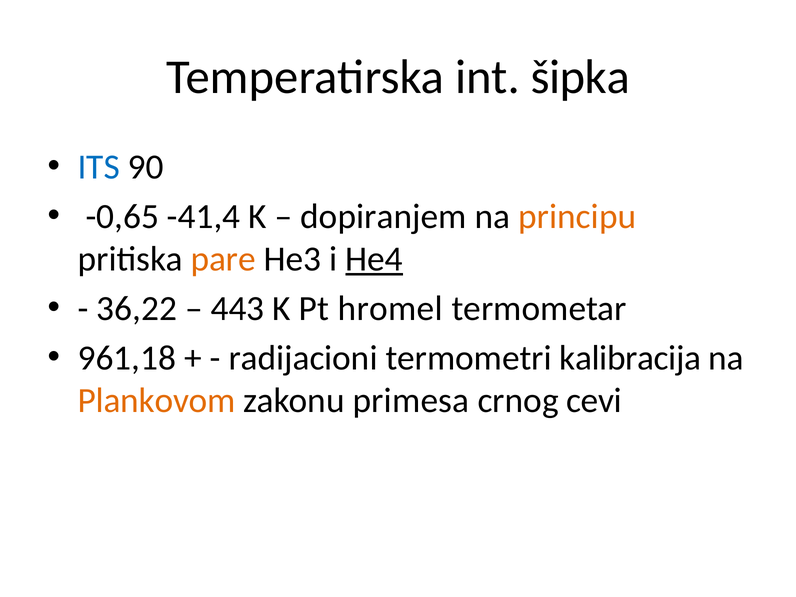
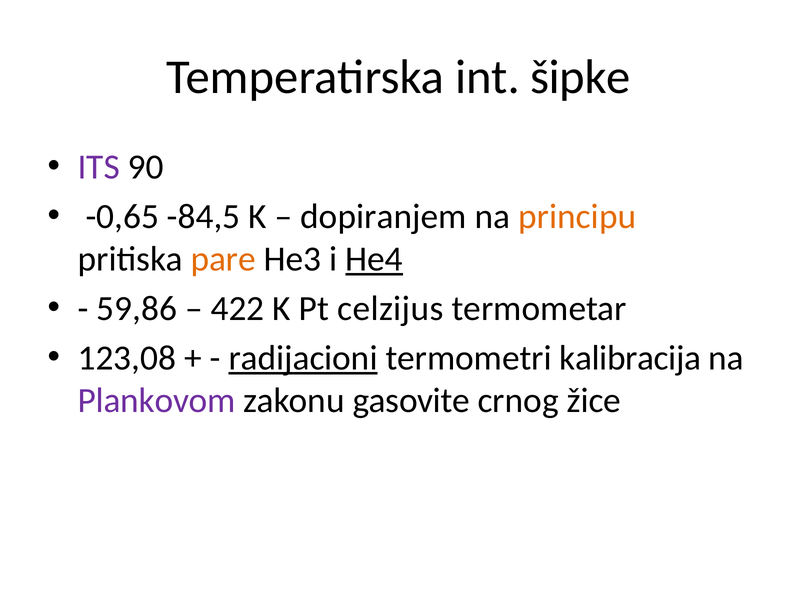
šipka: šipka -> šipke (580, 77)
ITS colour: blue -> purple (99, 167)
-41,4: -41,4 -> -84,5 (204, 217)
36,22: 36,22 -> 59,86 (137, 309)
443: 443 -> 422 (237, 309)
hromel: hromel -> celzijus (390, 309)
961,18: 961,18 -> 123,08 (127, 358)
radijacioni underline: none -> present (303, 358)
Plankovom colour: orange -> purple (157, 401)
primesa: primesa -> gasovite (411, 401)
cevi: cevi -> žice (594, 401)
